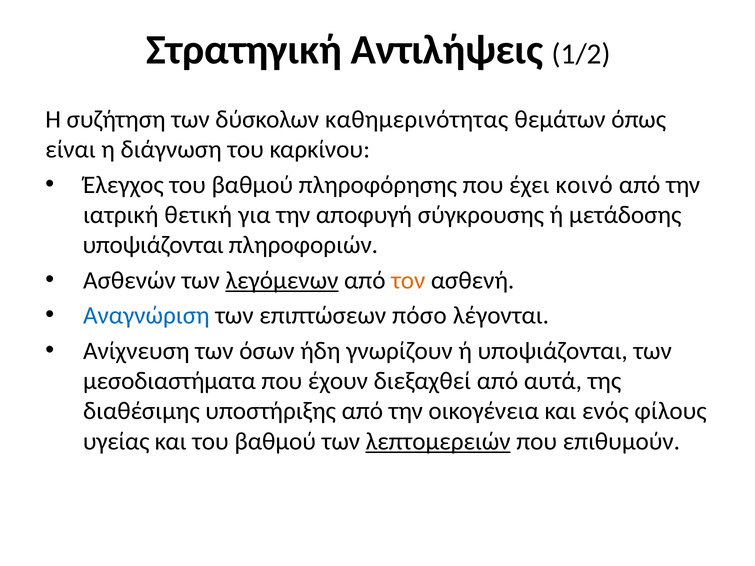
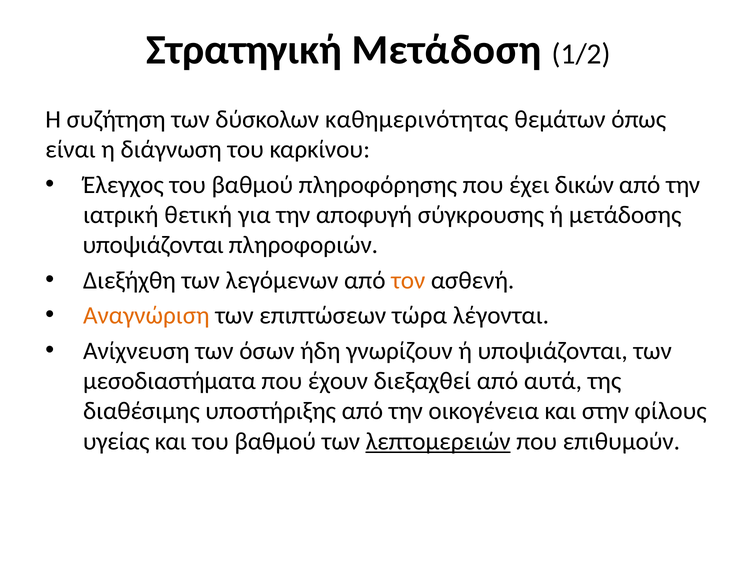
Αντιλήψεις: Αντιλήψεις -> Μετάδοση (447, 50)
κοινό: κοινό -> δικών (584, 185)
Ασθενών: Ασθενών -> Διεξήχθη (129, 280)
λεγόμενων underline: present -> none (282, 280)
Αναγνώριση colour: blue -> orange (146, 316)
πόσο: πόσο -> τώρα (419, 316)
ενός: ενός -> στην (606, 411)
